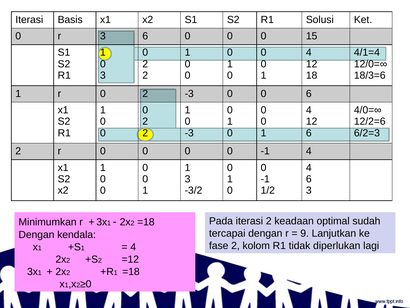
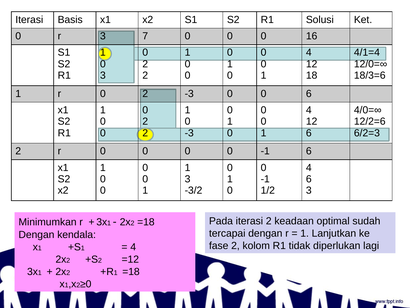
3 6: 6 -> 7 (145, 36)
15: 15 -> 16 (312, 36)
-1 4: 4 -> 6 (309, 151)
9: 9 -> 1 (305, 233)
